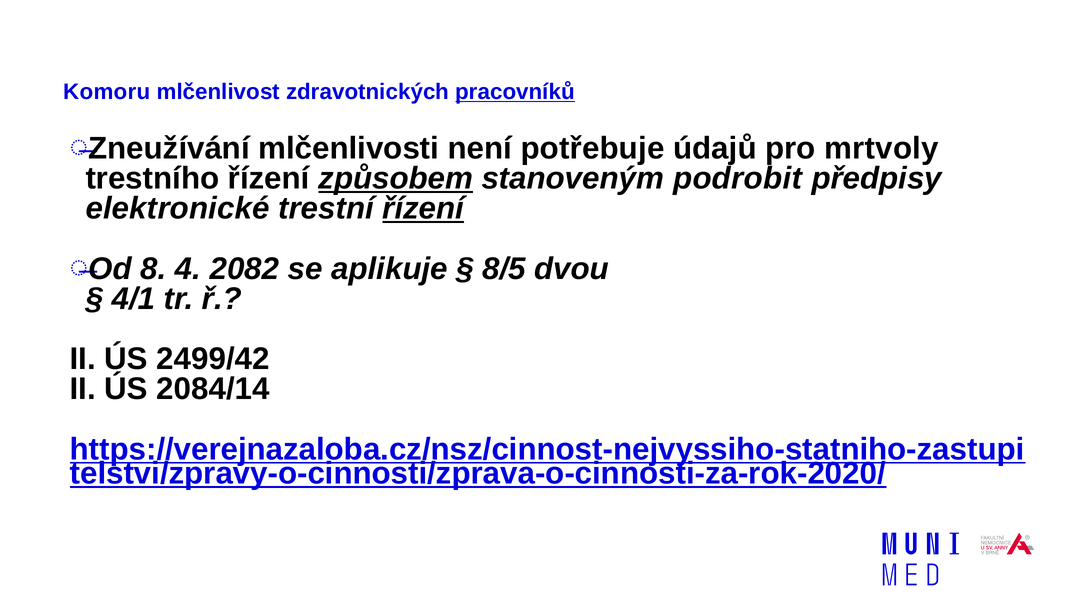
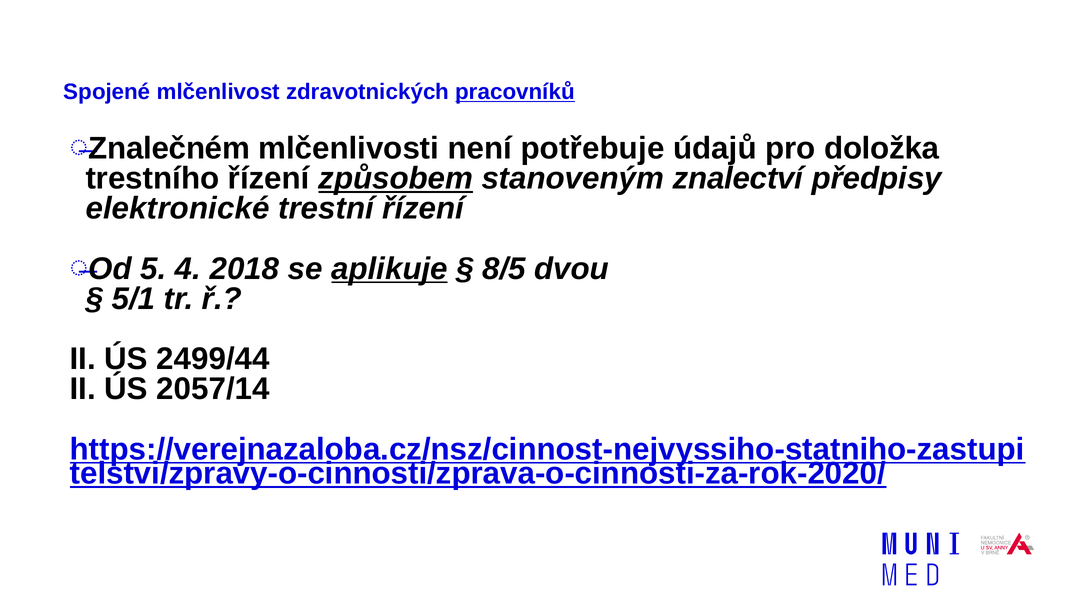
Komoru: Komoru -> Spojené (107, 92)
Zneužívání: Zneužívání -> Znalečném (169, 148)
mrtvoly: mrtvoly -> doložka (882, 148)
podrobit: podrobit -> znalectví (738, 179)
řízení underline: present -> none (423, 209)
8: 8 -> 5 (153, 269)
2082: 2082 -> 2018 (244, 269)
aplikuje underline: none -> present (390, 269)
4/1: 4/1 -> 5/1 (133, 299)
2499/42: 2499/42 -> 2499/44 (213, 359)
2084/14: 2084/14 -> 2057/14 (213, 389)
